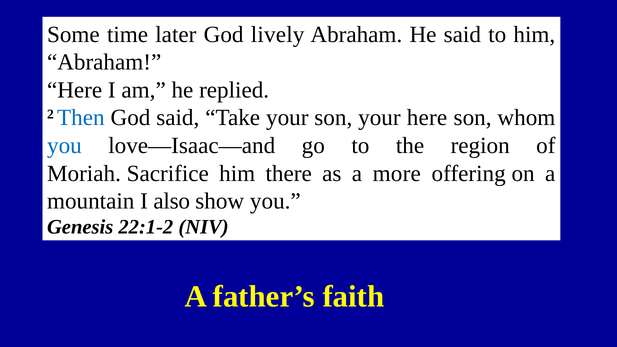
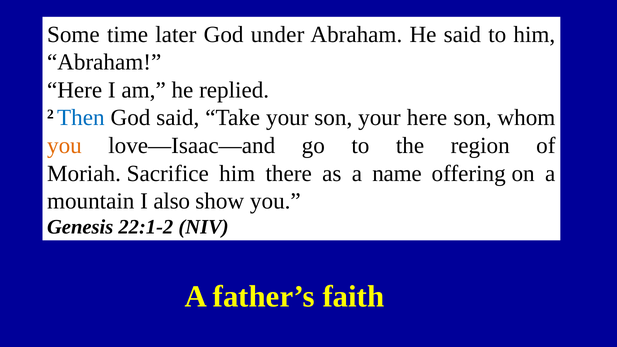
lively: lively -> under (278, 35)
you colour: blue -> orange (64, 146)
more: more -> name (397, 173)
